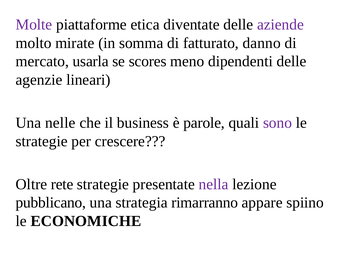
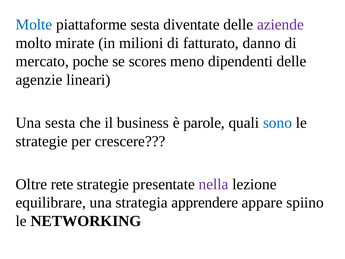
Molte colour: purple -> blue (34, 25)
piattaforme etica: etica -> sesta (145, 25)
somma: somma -> milioni (141, 43)
usarla: usarla -> poche (91, 61)
Una nelle: nelle -> sesta (60, 123)
sono colour: purple -> blue (278, 123)
pubblicano: pubblicano -> equilibrare (51, 202)
rimarranno: rimarranno -> apprendere (205, 202)
ECONOMICHE: ECONOMICHE -> NETWORKING (86, 221)
